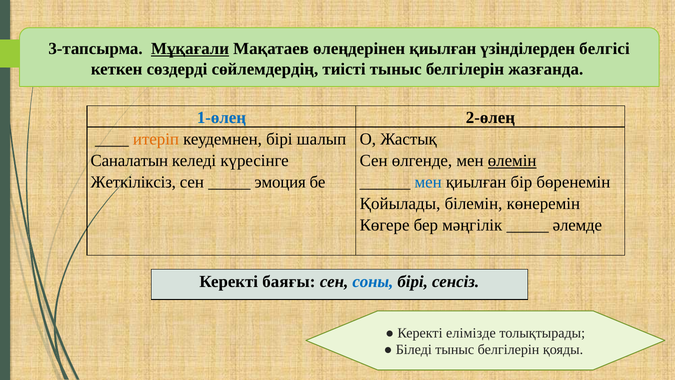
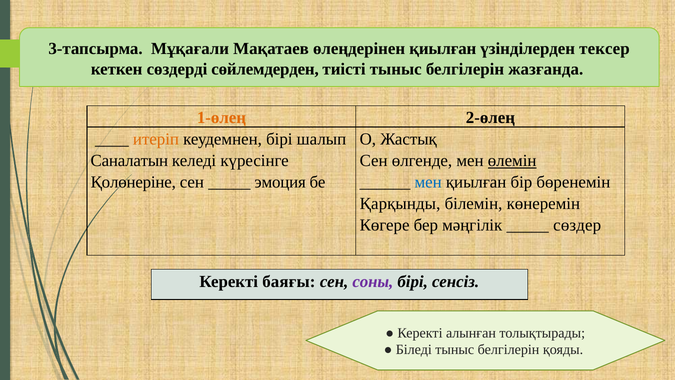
Мұқағали underline: present -> none (190, 49)
белгісі: белгісі -> тексер (604, 49)
сөйлемдердің: сөйлемдердің -> сөйлемдерден (265, 69)
1-өлең colour: blue -> orange (221, 118)
Жеткіліксіз: Жеткіліксіз -> Қолөнеріне (133, 182)
Қойылады: Қойылады -> Қарқынды (400, 204)
әлемде: әлемде -> сөздер (577, 225)
соны colour: blue -> purple (373, 281)
елімізде: елімізде -> алынған (471, 333)
